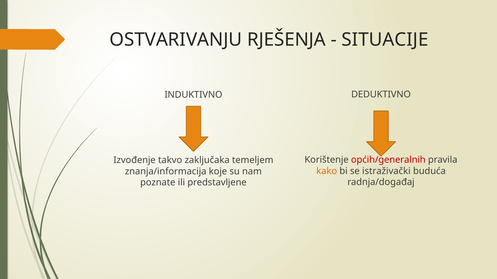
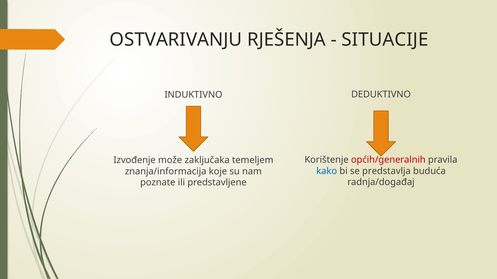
takvo: takvo -> može (170, 161)
kako colour: orange -> blue (327, 171)
istraživački: istraživački -> predstavlja (386, 171)
